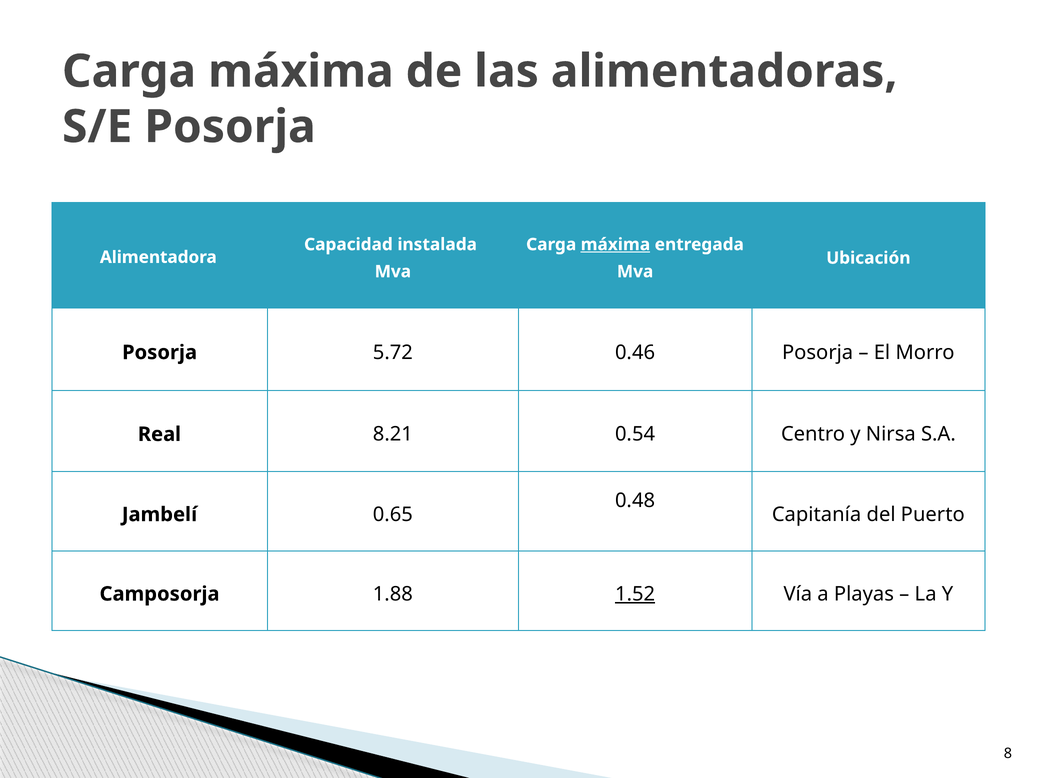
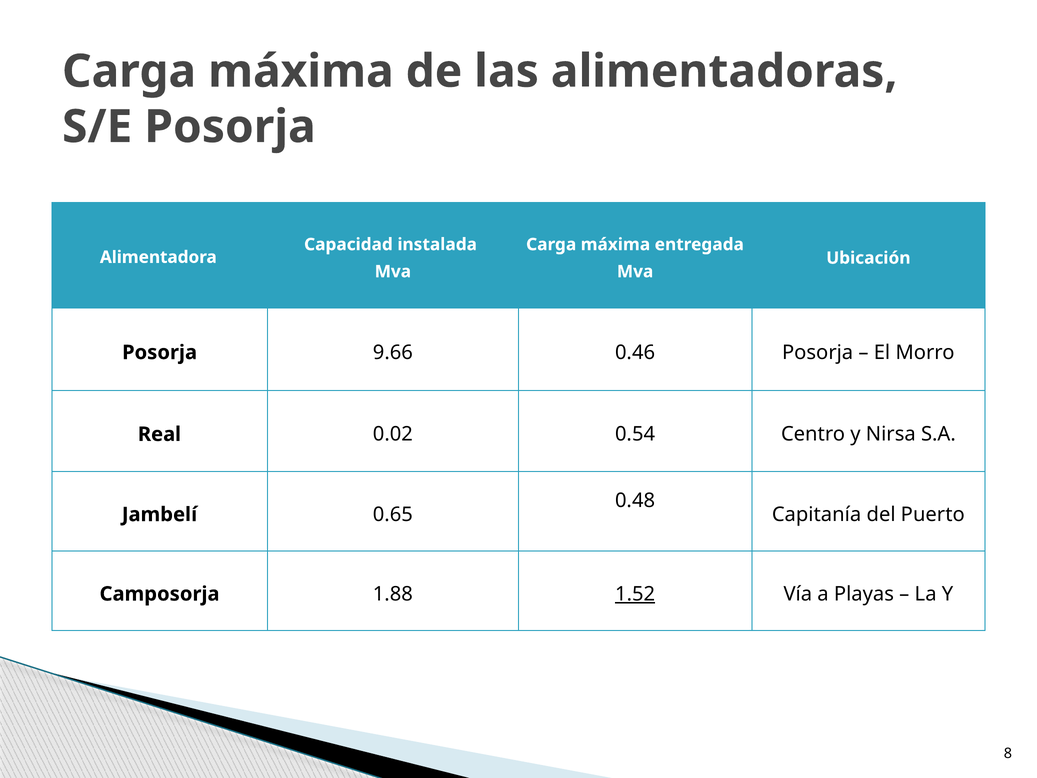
máxima underline: present -> none (615, 244)
5.72: 5.72 -> 9.66 (393, 352)
8.21: 8.21 -> 0.02 (393, 434)
